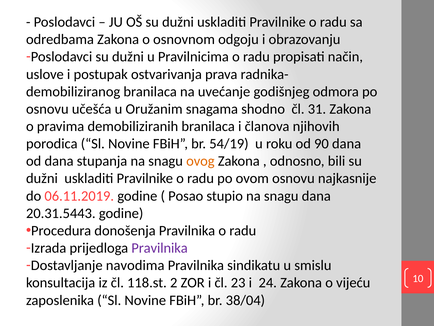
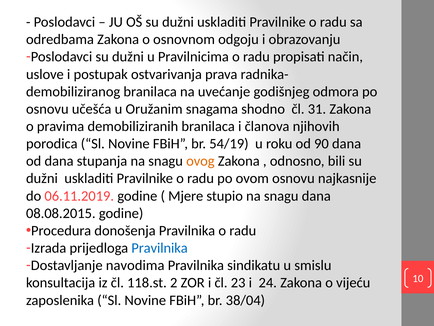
Posao: Posao -> Mjere (186, 196)
20.31.5443: 20.31.5443 -> 08.08.2015 (61, 213)
Pravilnika colour: purple -> blue (160, 248)
